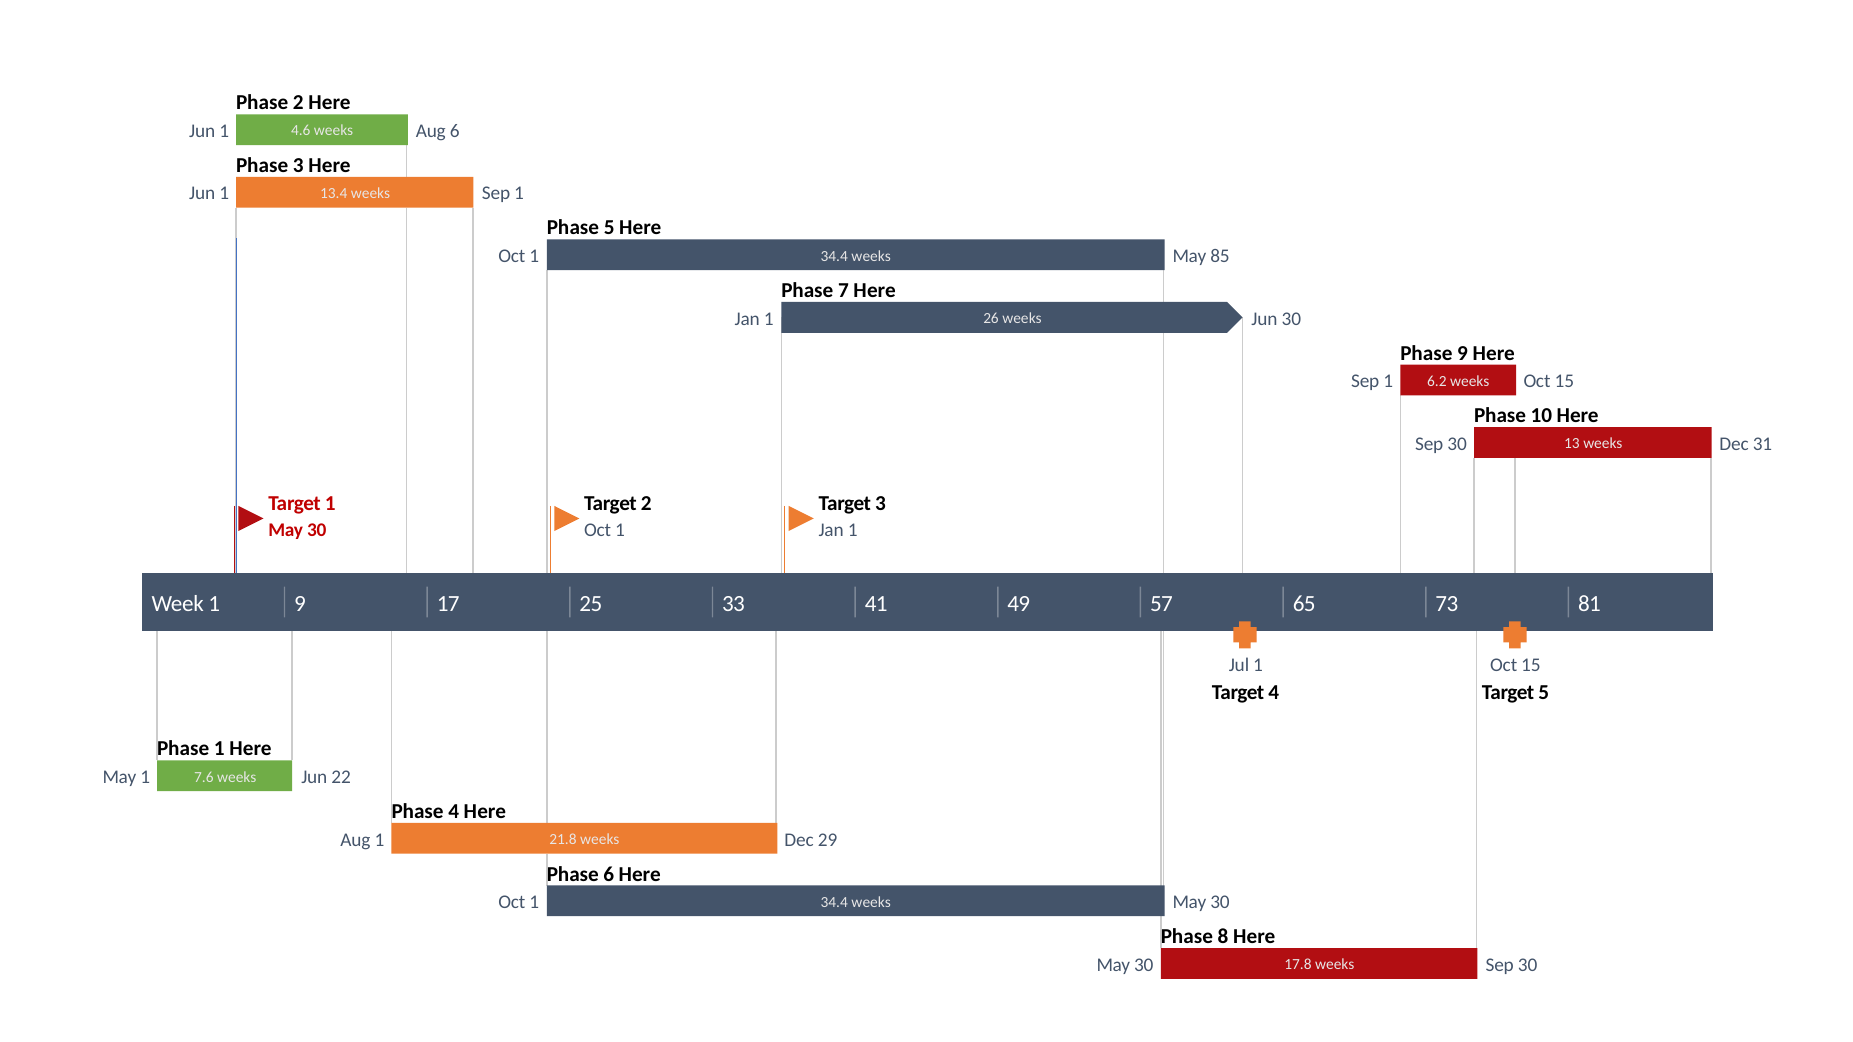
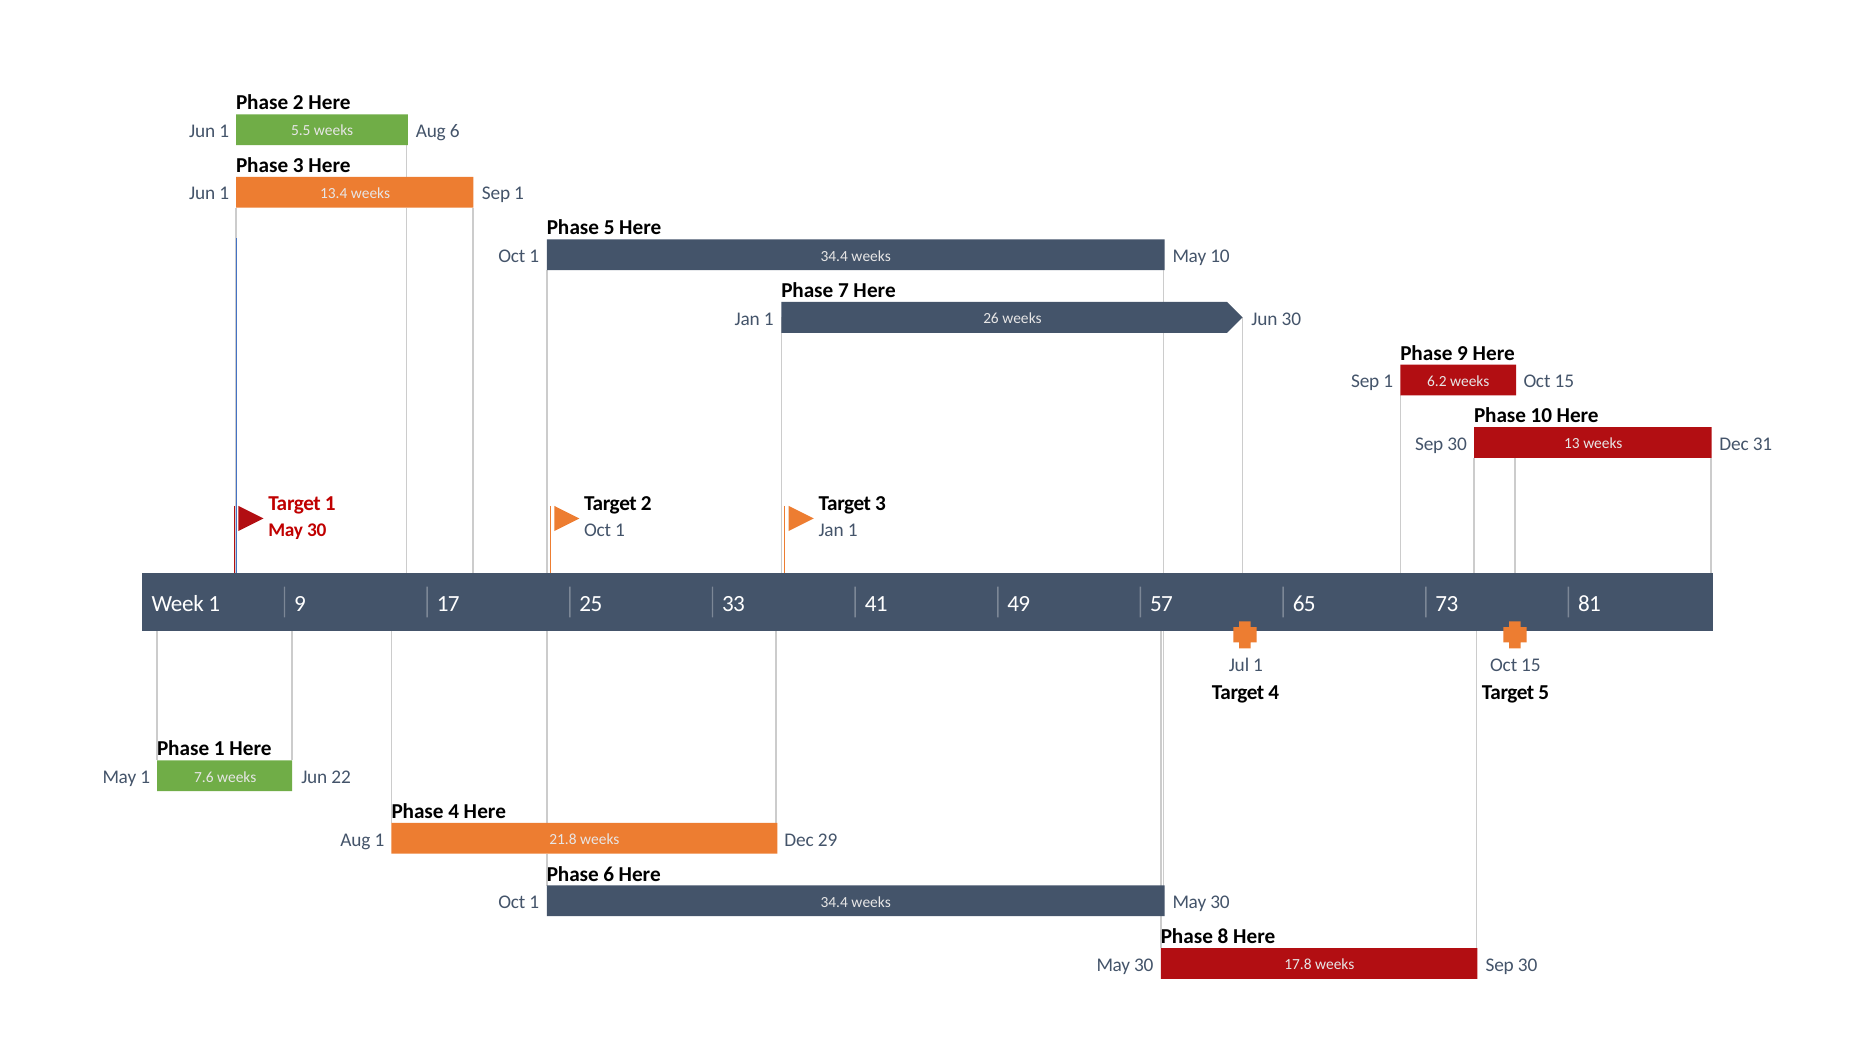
4.6: 4.6 -> 5.5 (301, 131)
May 85: 85 -> 10 (1220, 256)
